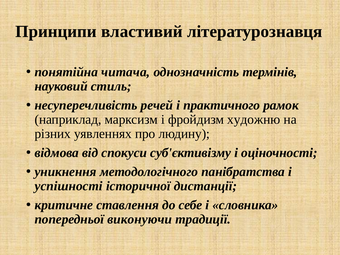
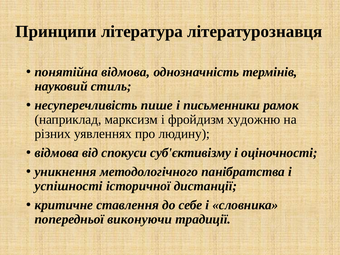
властивий: властивий -> література (142, 32)
понятійна читача: читача -> відмова (126, 72)
речей: речей -> пише (157, 105)
практичного: практичного -> письменники (222, 105)
